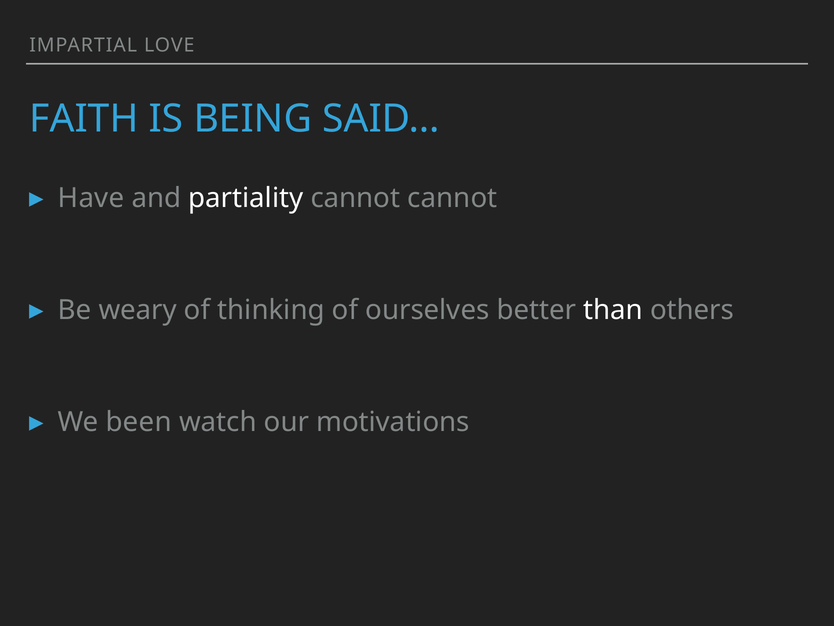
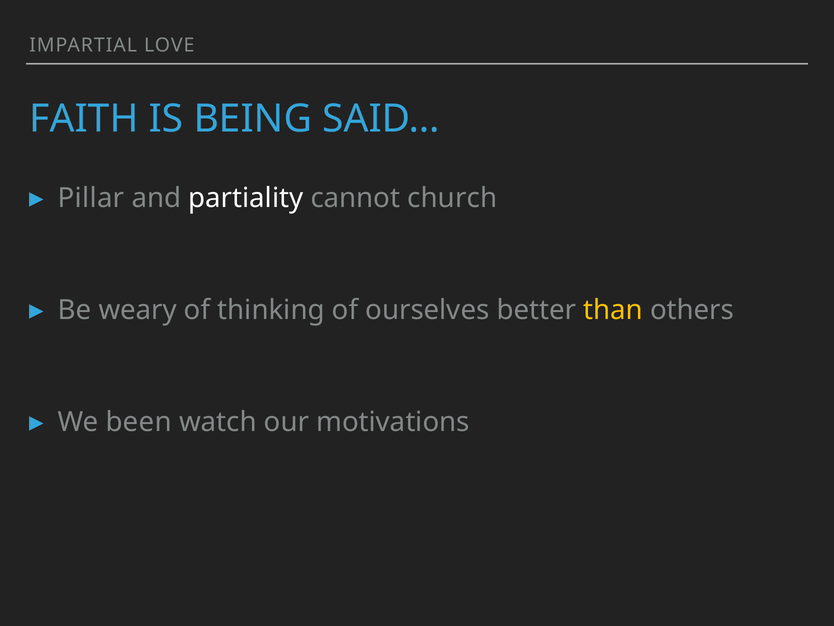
Have: Have -> Pillar (91, 198)
cannot cannot: cannot -> church (452, 198)
than colour: white -> yellow (613, 310)
